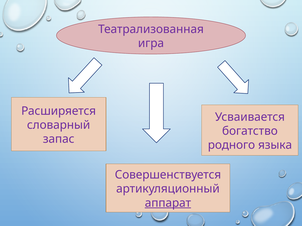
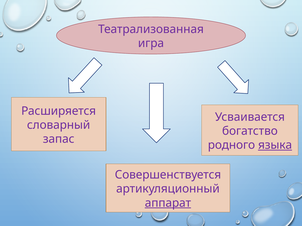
языка underline: none -> present (275, 145)
